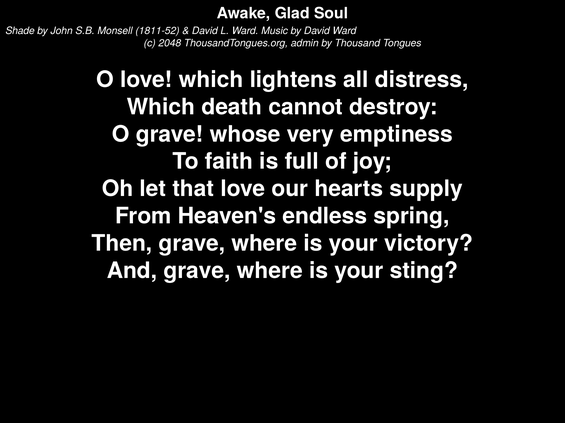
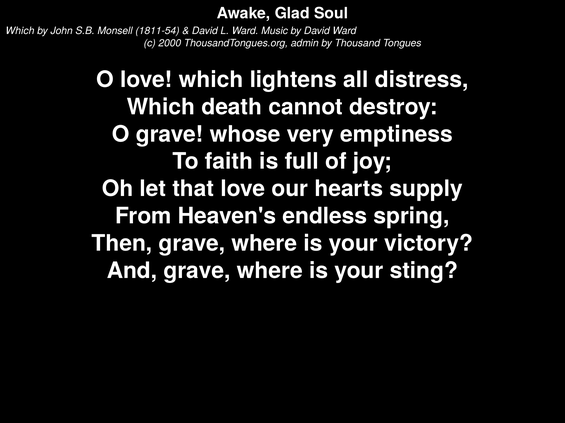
Shade: Shade -> Which (20, 31)
1811-52: 1811-52 -> 1811-54 (157, 31)
2048: 2048 -> 2000 (170, 43)
